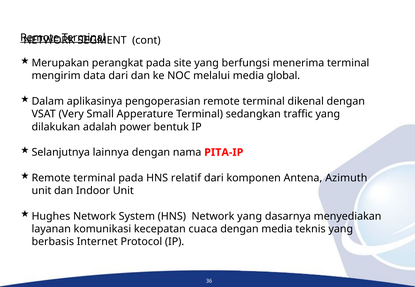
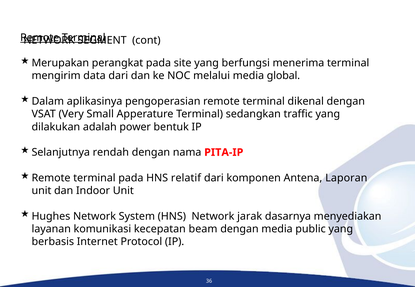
lainnya: lainnya -> rendah (111, 153)
Azimuth: Azimuth -> Laporan (346, 178)
Network yang: yang -> jarak (250, 216)
cuaca: cuaca -> beam (203, 229)
teknis: teknis -> public (311, 229)
